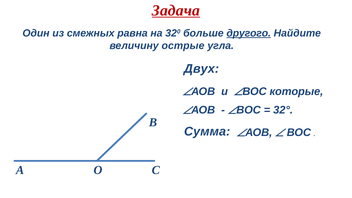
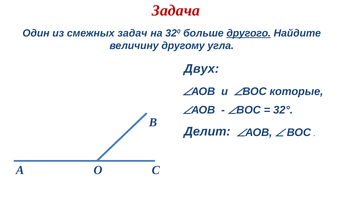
Задача underline: present -> none (176, 10)
равна: равна -> задач (132, 33)
острые: острые -> другому (183, 46)
Сумма: Сумма -> Делит (207, 132)
